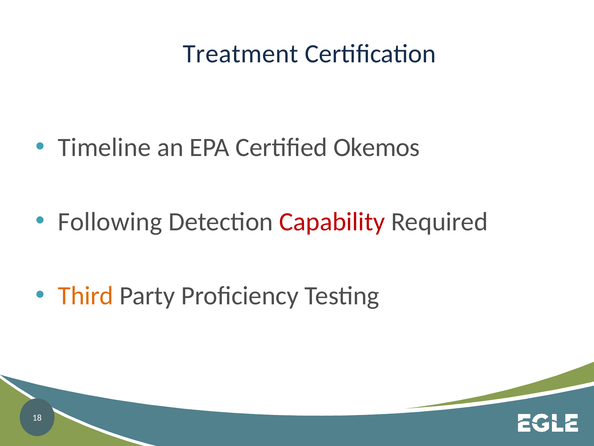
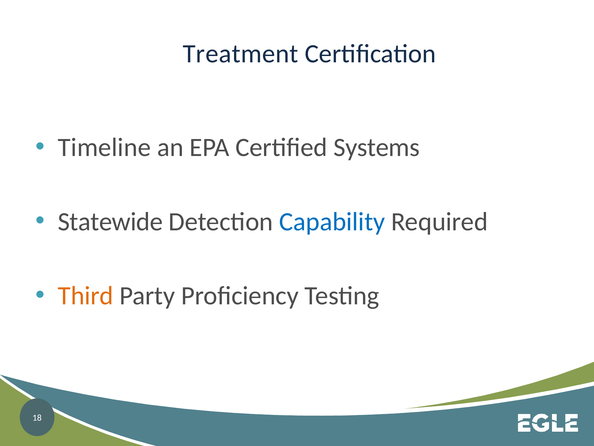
Okemos: Okemos -> Systems (377, 147)
Following: Following -> Statewide (110, 221)
Capability colour: red -> blue (332, 221)
